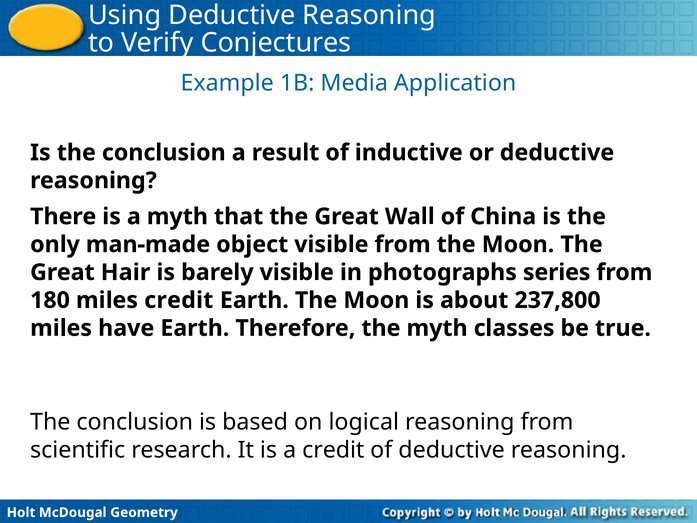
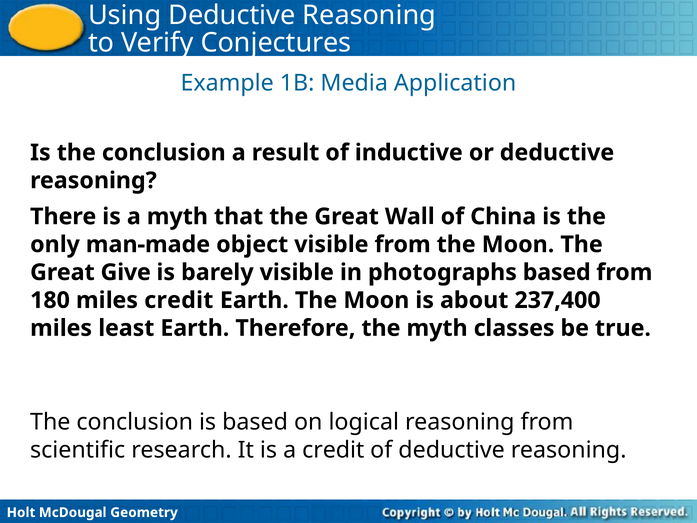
Hair: Hair -> Give (126, 272)
photographs series: series -> based (557, 272)
237,800: 237,800 -> 237,400 (558, 300)
have: have -> least (126, 328)
